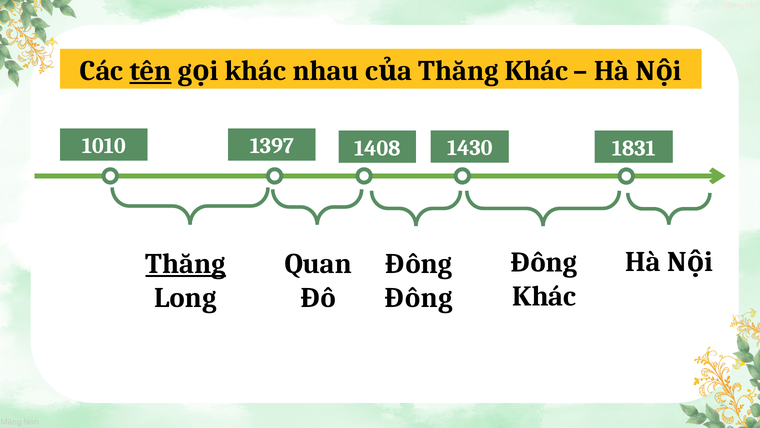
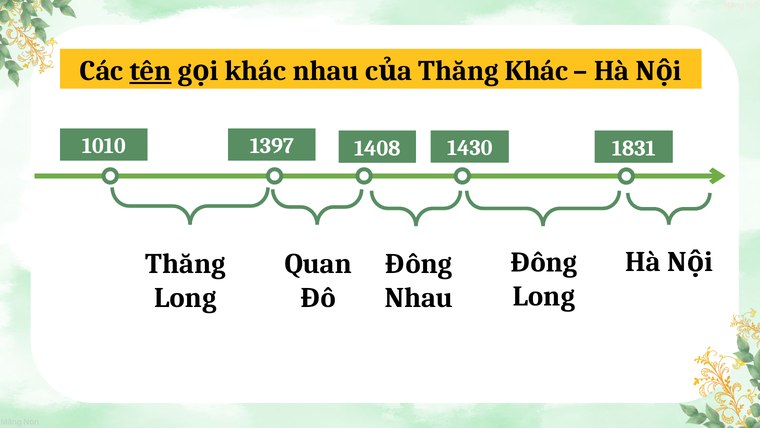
Thăng underline: present -> none (186, 263)
Khác: Khác -> Long (544, 296)
Đông: Đông -> Nhau (419, 298)
